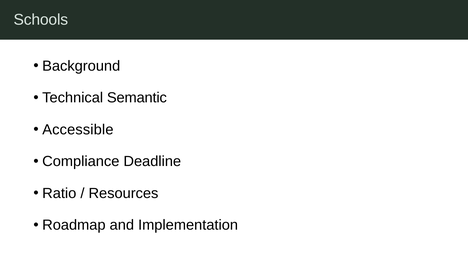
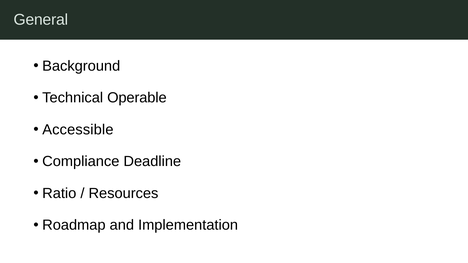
Schools: Schools -> General (41, 20)
Semantic: Semantic -> Operable (137, 98)
